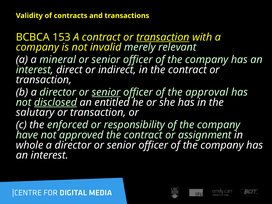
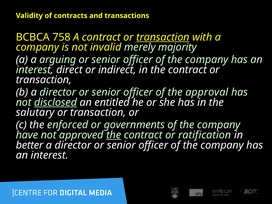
153: 153 -> 758 (61, 37)
relevant: relevant -> majority (177, 47)
mineral: mineral -> arguing (58, 60)
senior underline: present -> none (106, 92)
responsibility: responsibility -> governments (134, 125)
the underline: none -> present (114, 135)
assignment: assignment -> ratification (205, 135)
whole: whole -> better (30, 145)
